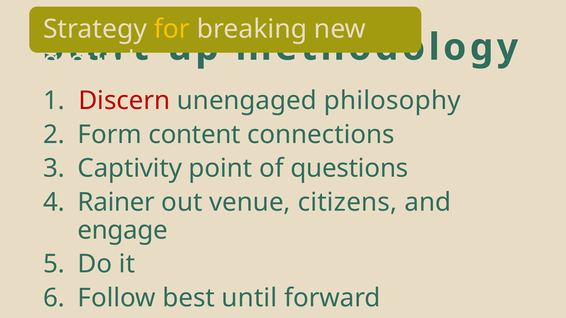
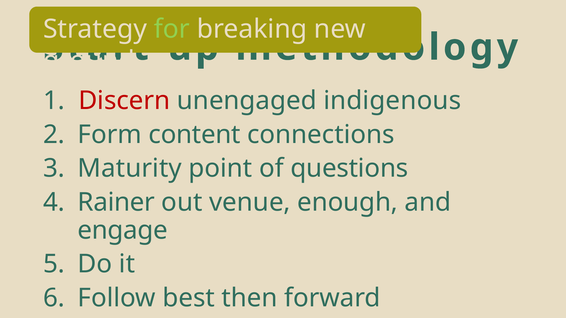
for colour: yellow -> light green (172, 29)
philosophy: philosophy -> indigenous (392, 101)
Captivity: Captivity -> Maturity (130, 169)
citizens: citizens -> enough (348, 202)
until: until -> then (250, 298)
